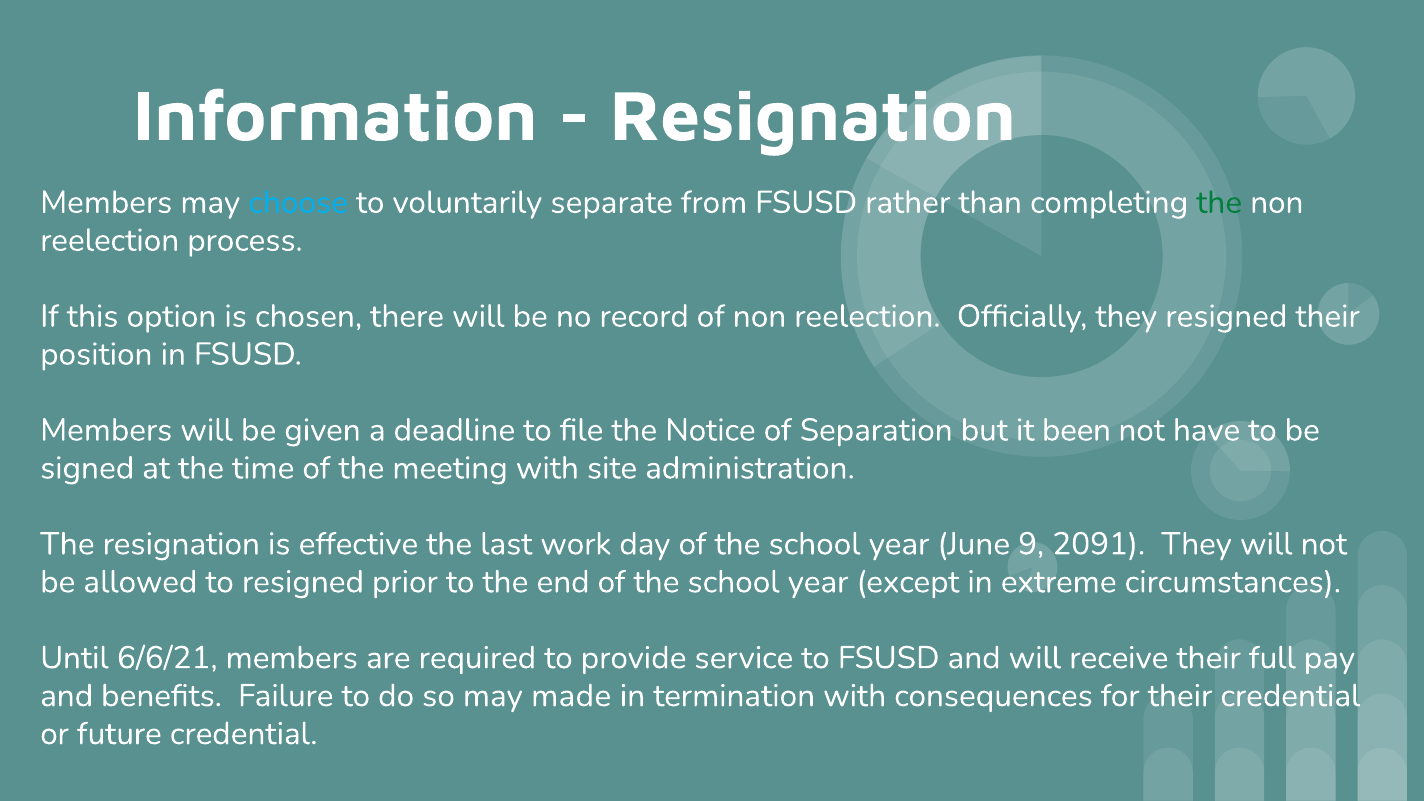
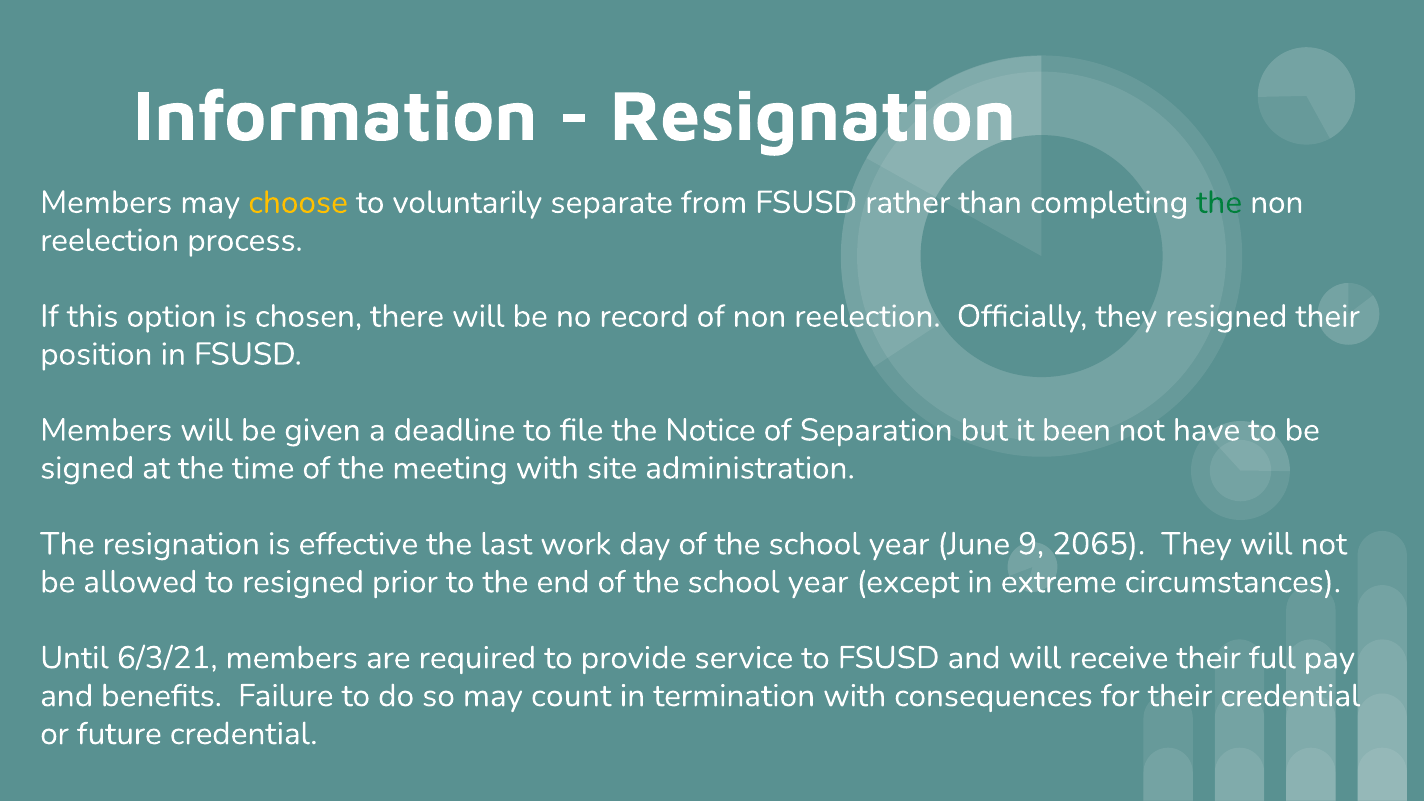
choose colour: light blue -> yellow (298, 202)
2091: 2091 -> 2065 (1099, 544)
6/6/21: 6/6/21 -> 6/3/21 (167, 658)
made: made -> count (571, 696)
